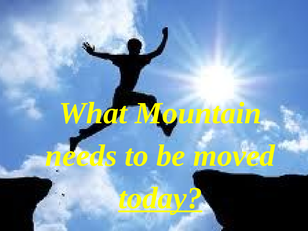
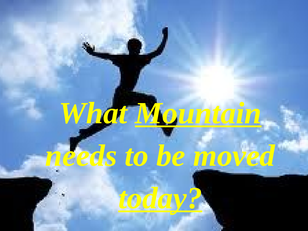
Mountain underline: none -> present (198, 113)
